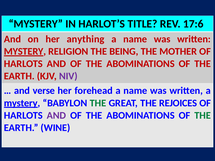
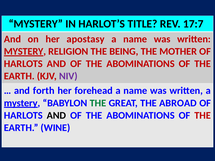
17:6: 17:6 -> 17:7 (193, 24)
anything: anything -> apostasy (86, 39)
verse: verse -> forth (44, 91)
REJOICES: REJOICES -> ABROAD (178, 103)
AND colour: purple -> black (56, 116)
THE colour: green -> red (203, 116)
